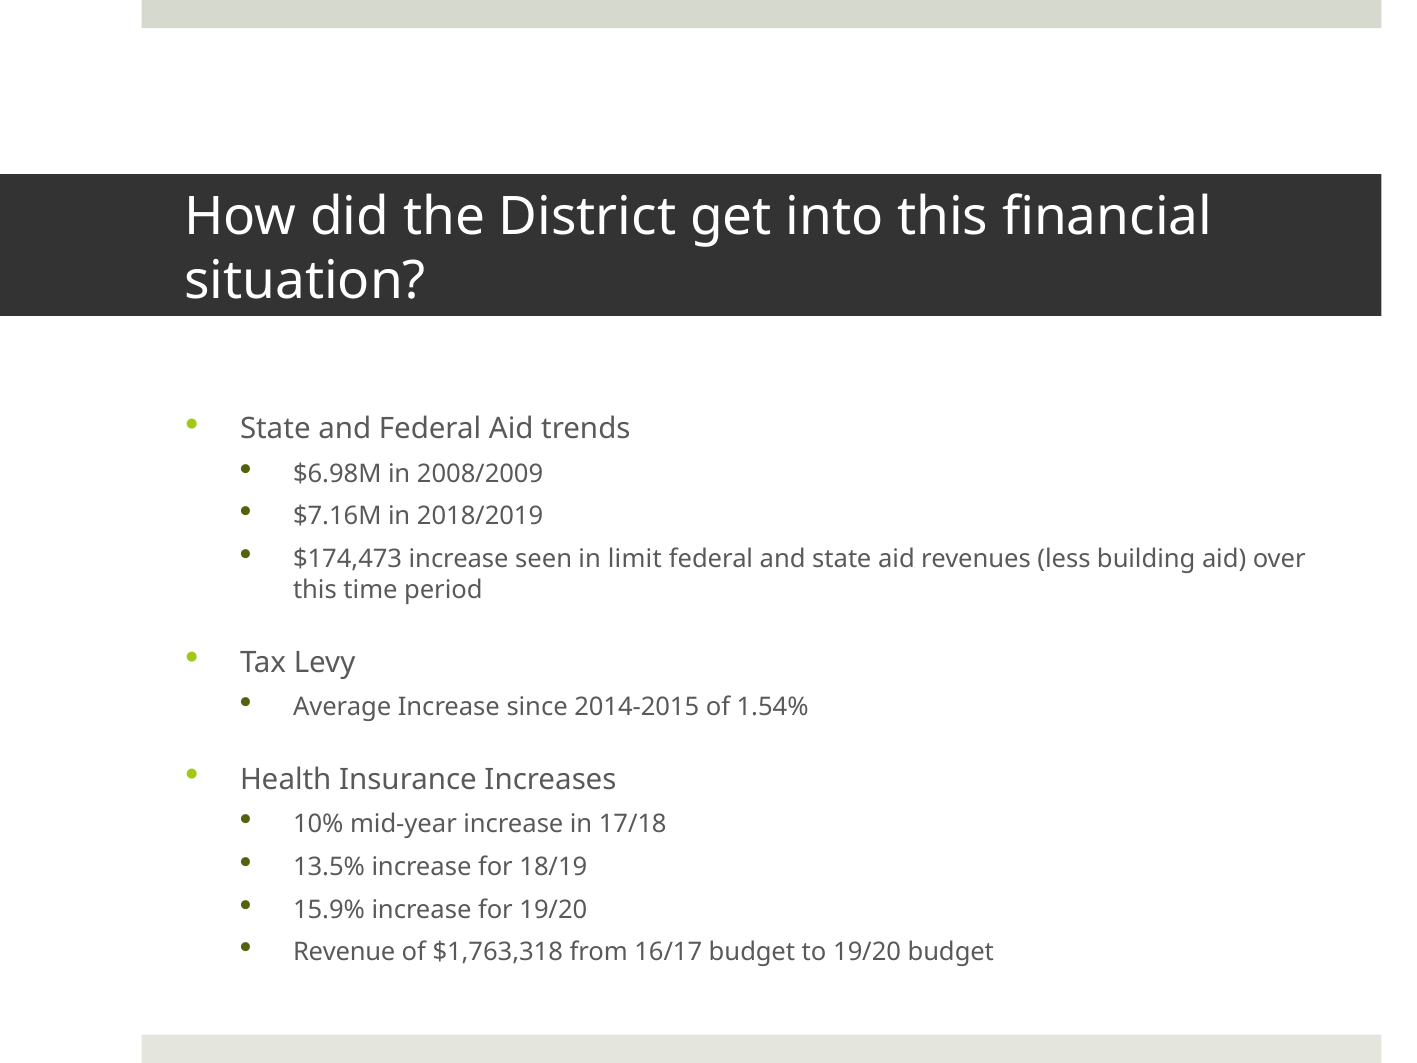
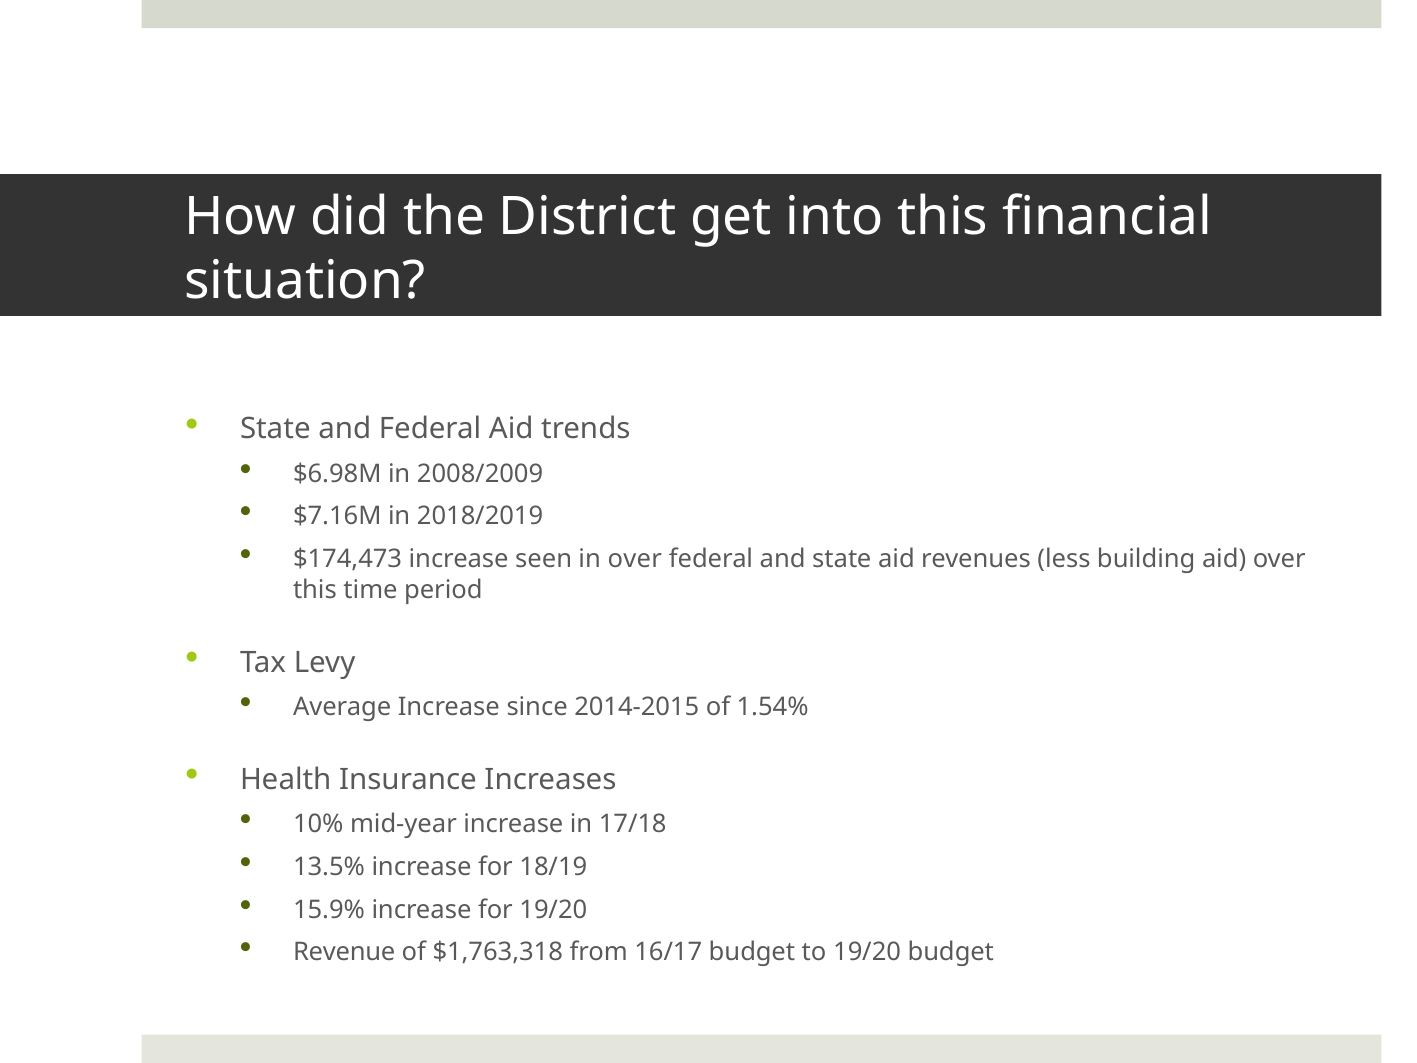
in limit: limit -> over (635, 559)
